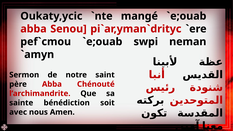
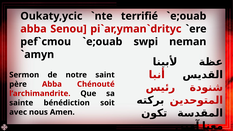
mangé: mangé -> terrifié (139, 16)
